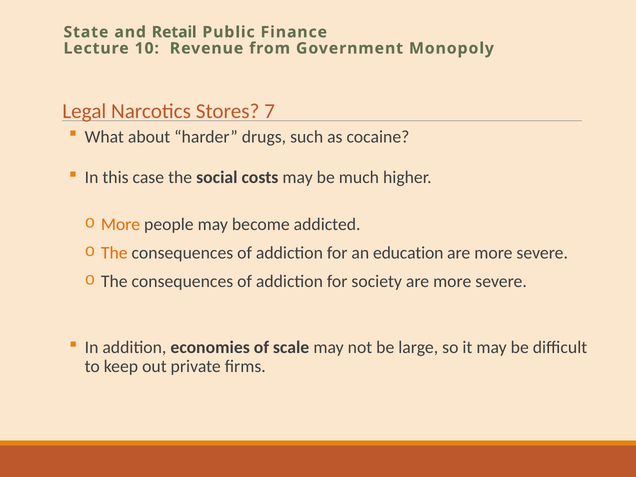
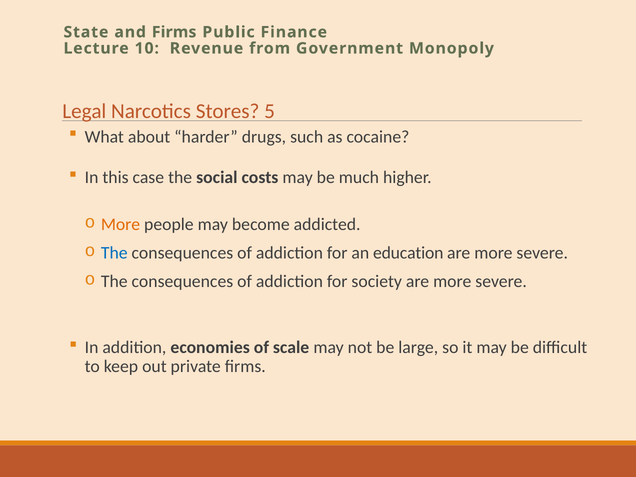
and Retail: Retail -> Firms (174, 32)
7: 7 -> 5 (270, 111)
The colour: orange -> blue (114, 253)
